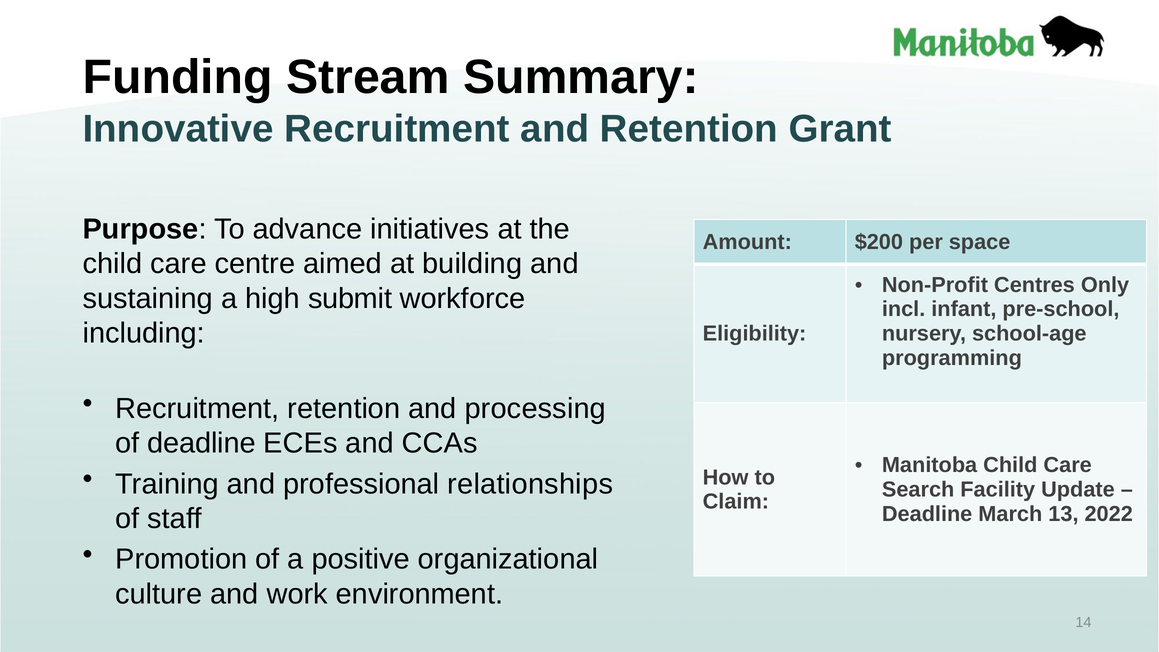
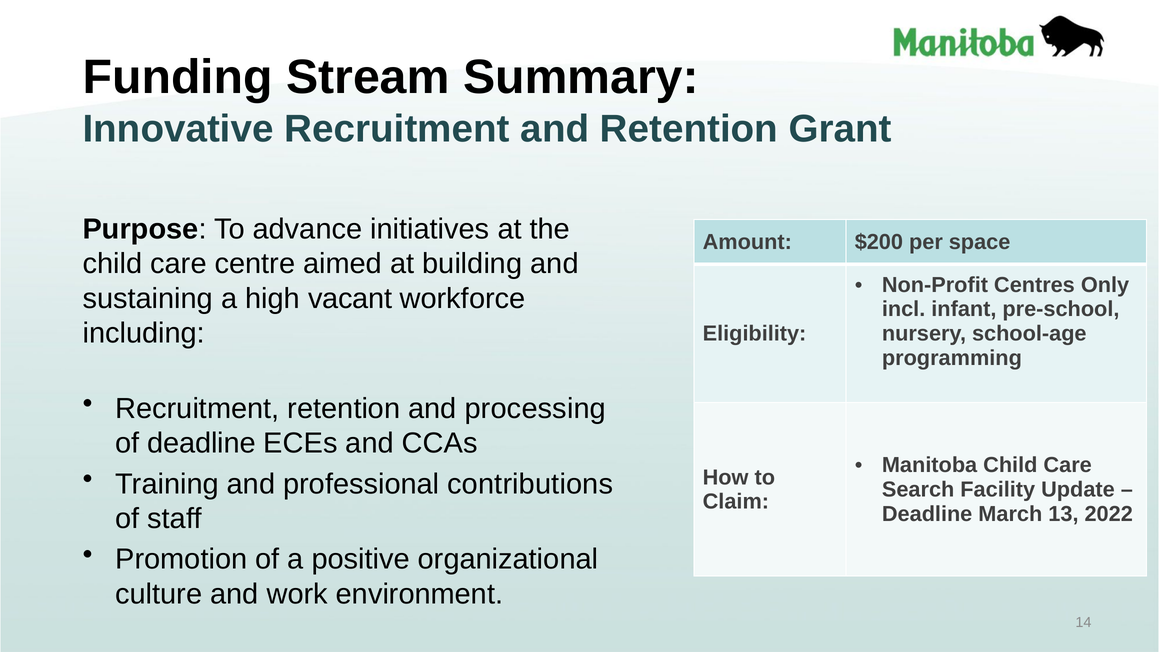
submit: submit -> vacant (350, 299)
relationships: relationships -> contributions (530, 484)
